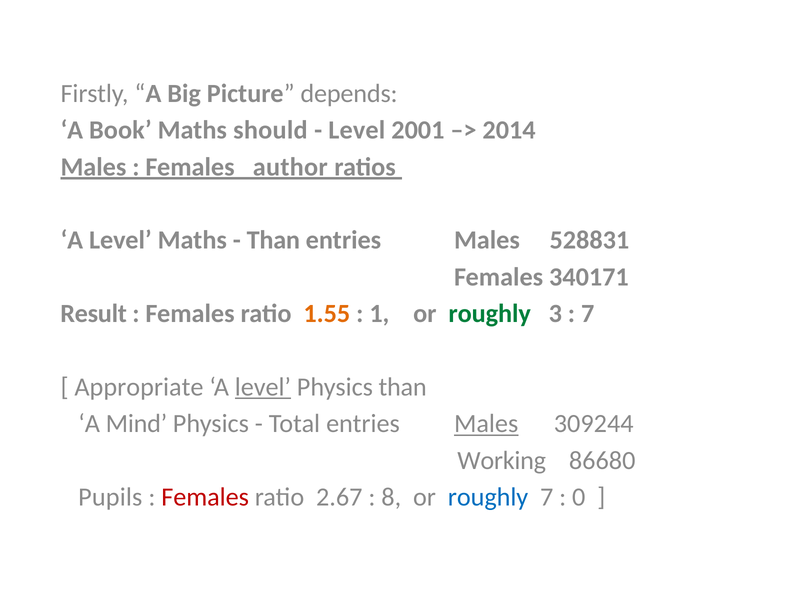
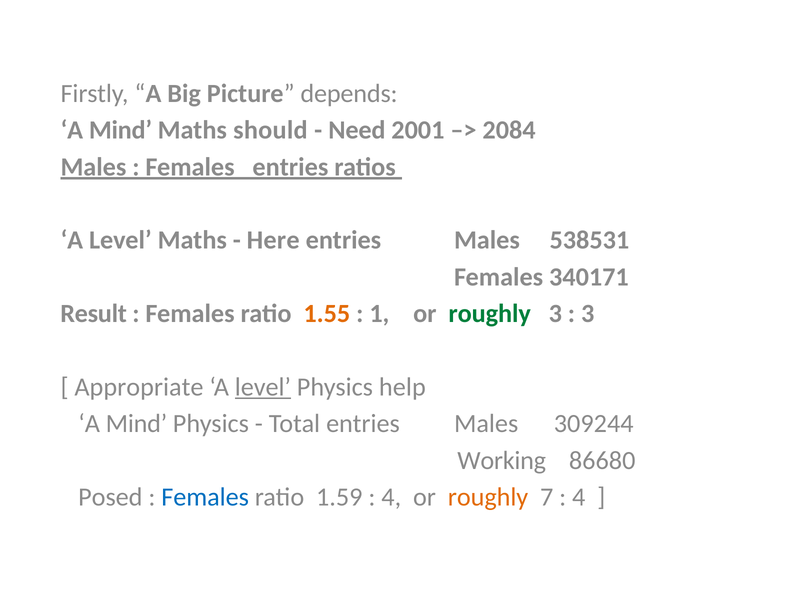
Book: Book -> Mind (121, 130)
Level: Level -> Need (357, 130)
2014: 2014 -> 2084 (509, 130)
Females author: author -> entries (290, 167)
Than: Than -> Here (273, 240)
528831: 528831 -> 538531 (589, 240)
7: 7 -> 3 (588, 314)
Physics than: than -> help (402, 387)
Males underline: present -> none (486, 424)
Pupils: Pupils -> Posed (110, 497)
Females colour: red -> blue (205, 497)
2.67: 2.67 -> 1.59 (339, 497)
8: 8 -> 4 (391, 497)
roughly colour: blue -> orange (488, 497)
0: 0 -> 4 (579, 497)
